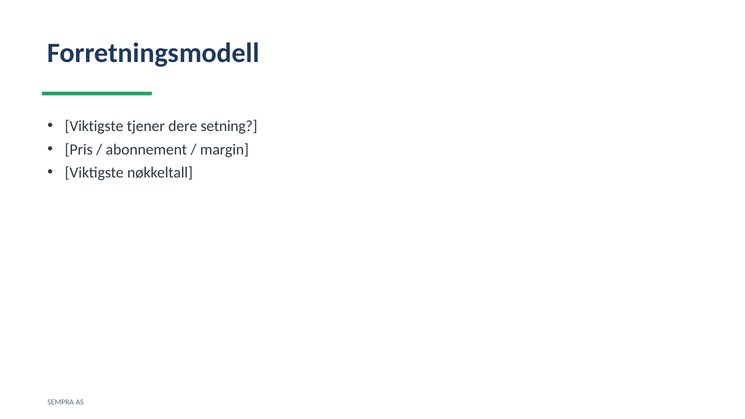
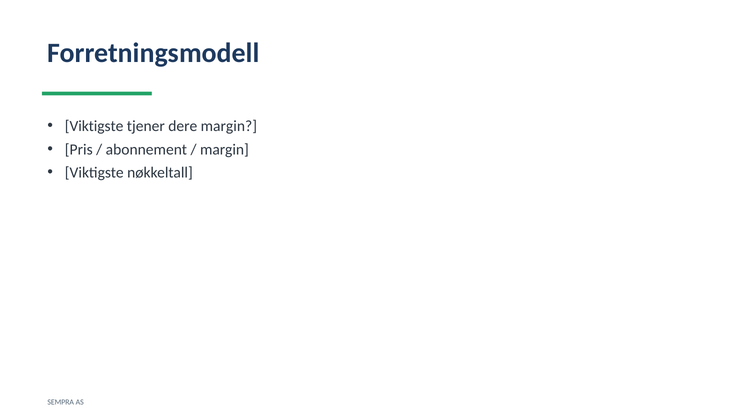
dere setning: setning -> margin (229, 126)
